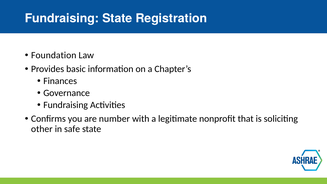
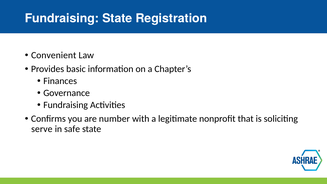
Foundation: Foundation -> Convenient (54, 55)
other: other -> serve (42, 129)
